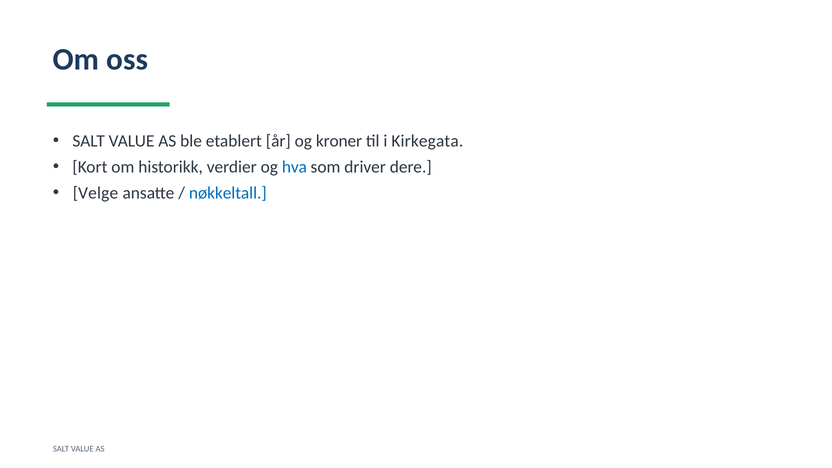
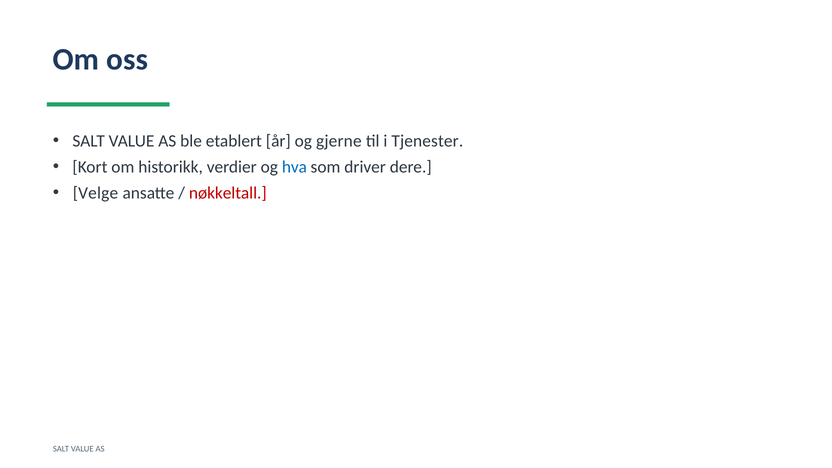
kroner: kroner -> gjerne (339, 141)
Kirkegata: Kirkegata -> Tjenester (427, 141)
nøkkeltall colour: blue -> red (228, 193)
